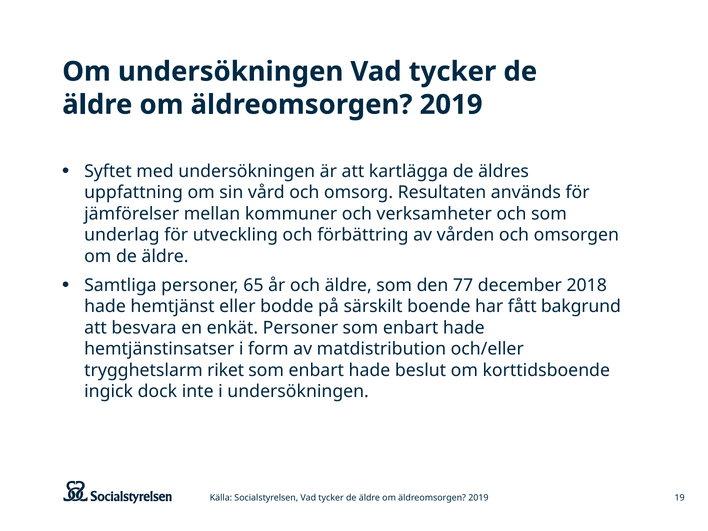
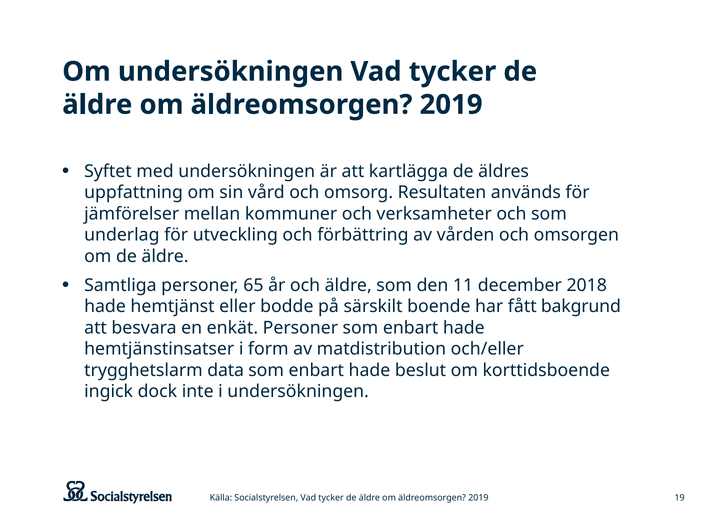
77: 77 -> 11 (463, 285)
riket: riket -> data (226, 370)
